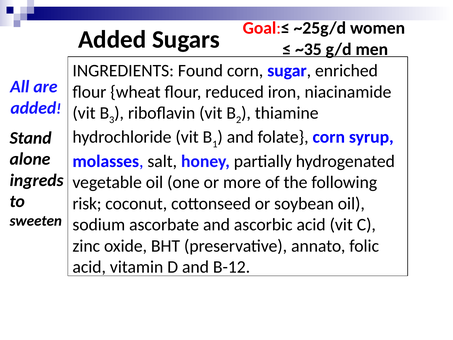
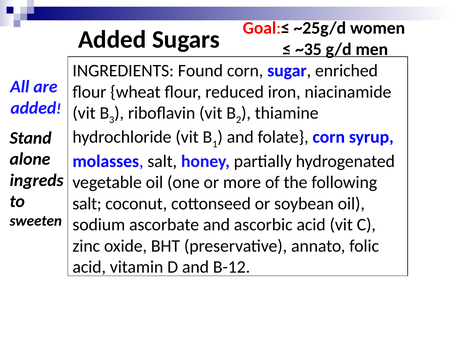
risk: risk -> salt (87, 203)
